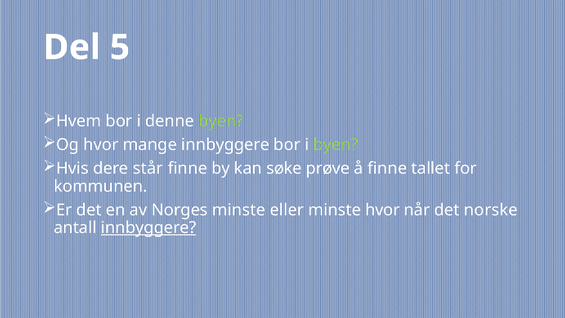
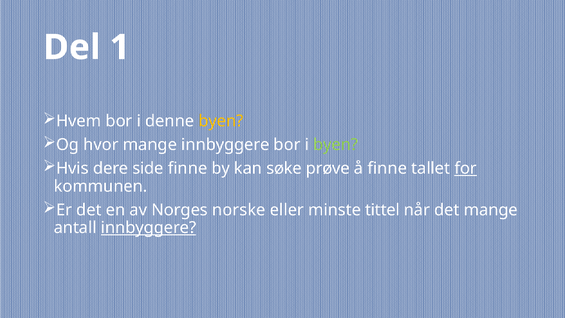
5: 5 -> 1 (120, 47)
byen colour: light green -> yellow (221, 121)
står: står -> side (148, 168)
for underline: none -> present (466, 168)
Norges minste: minste -> norske (239, 210)
minste hvor: hvor -> tittel (382, 210)
det norske: norske -> mange (491, 210)
